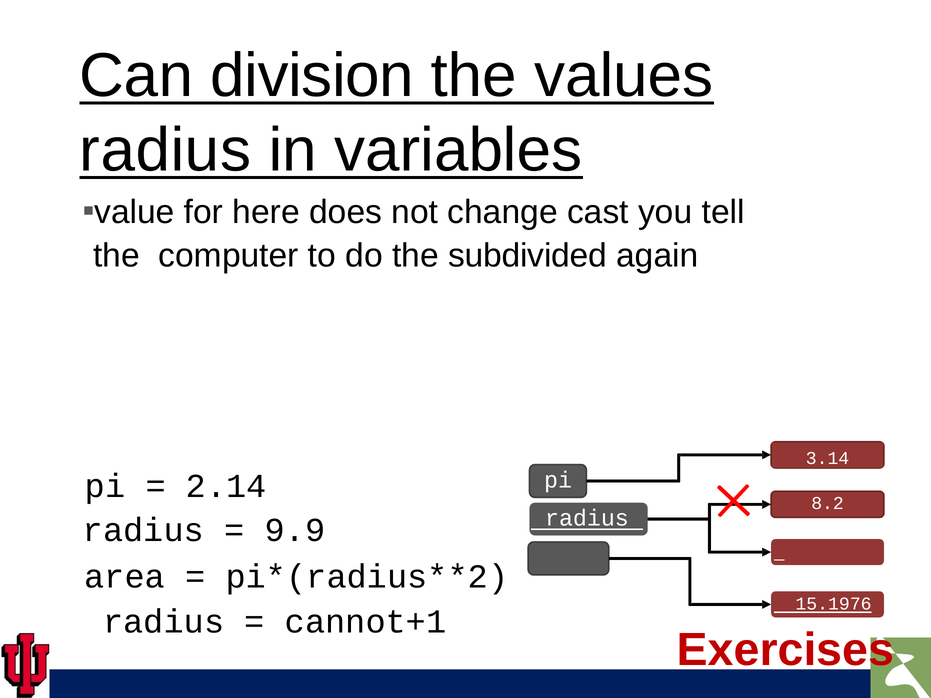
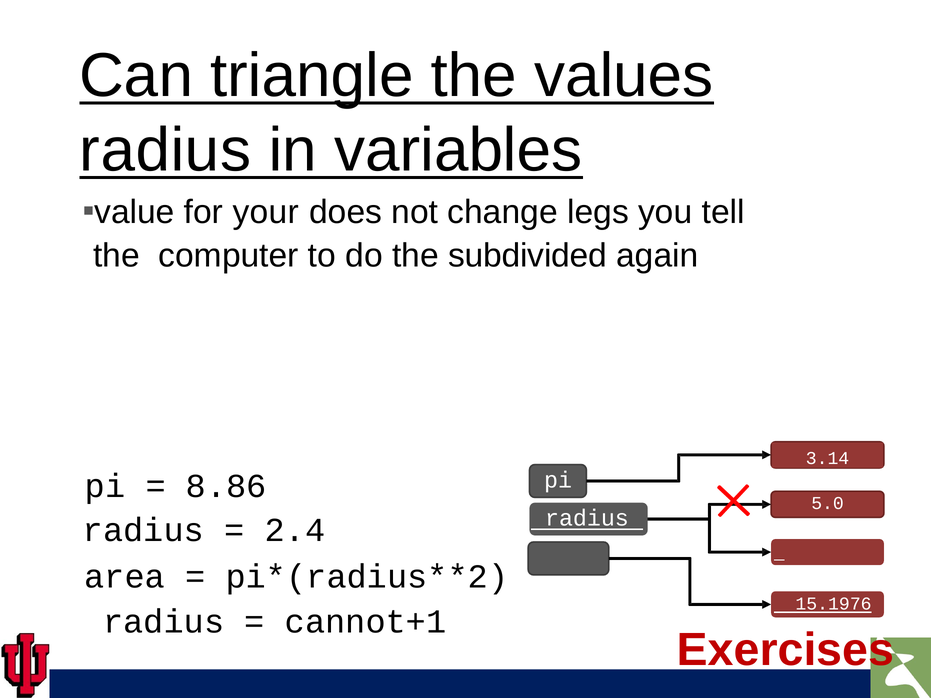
division: division -> triangle (312, 76)
here: here -> your (266, 212)
cast: cast -> legs (598, 212)
2.14: 2.14 -> 8.86 (226, 486)
8.2: 8.2 -> 5.0 (828, 504)
9.9: 9.9 -> 2.4 (295, 531)
